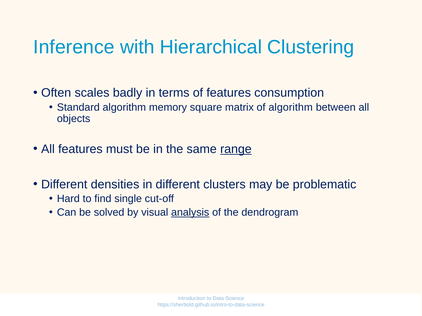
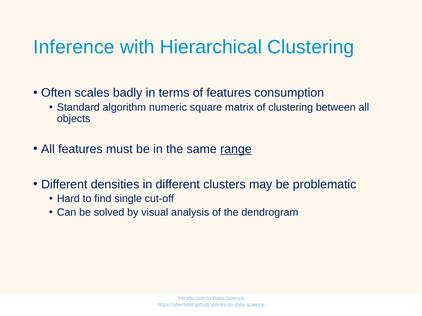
memory: memory -> numeric (168, 107)
of algorithm: algorithm -> clustering (291, 107)
analysis underline: present -> none (190, 213)
